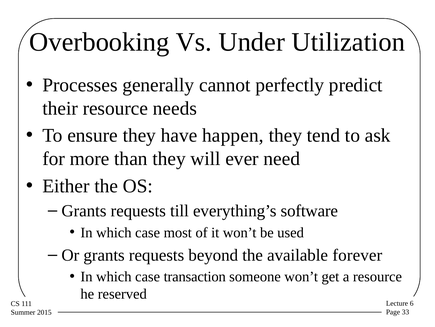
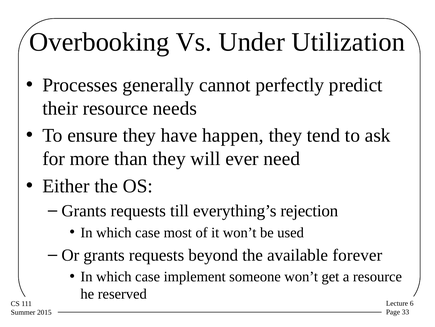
software: software -> rejection (309, 211)
transaction: transaction -> implement (195, 276)
